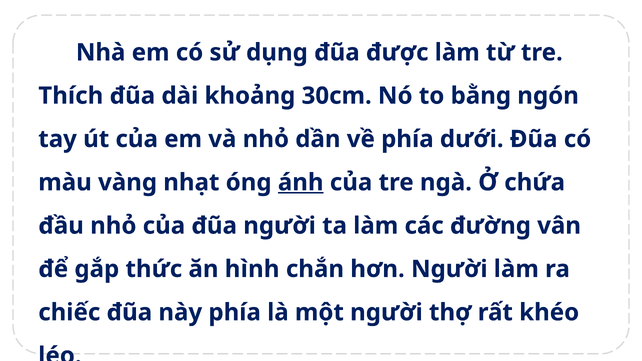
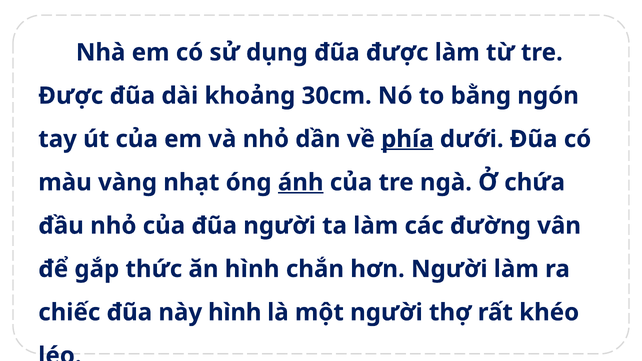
Thích: Thích -> Được (71, 96)
phía underline: none -> present (407, 139)
này phía: phía -> hình (235, 312)
